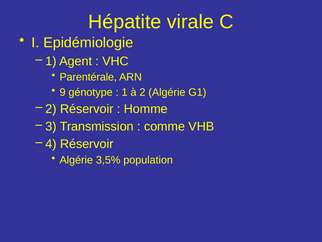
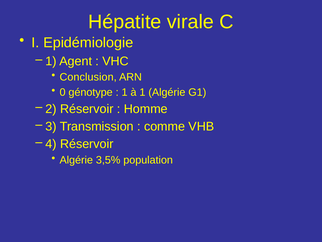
Parentérale: Parentérale -> Conclusion (88, 77)
9: 9 -> 0 (63, 92)
à 2: 2 -> 1 (142, 92)
